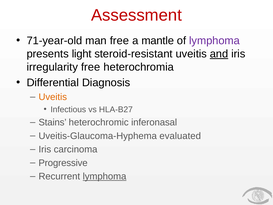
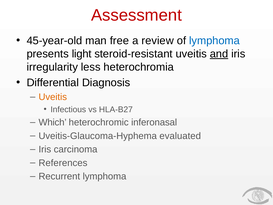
71-year-old: 71-year-old -> 45-year-old (54, 41)
mantle: mantle -> review (158, 41)
lymphoma colour: purple -> blue (214, 41)
irregularity free: free -> less (91, 67)
Stains: Stains -> Which (53, 122)
Progressive: Progressive -> References (63, 163)
lymphoma underline: present -> none (105, 176)
